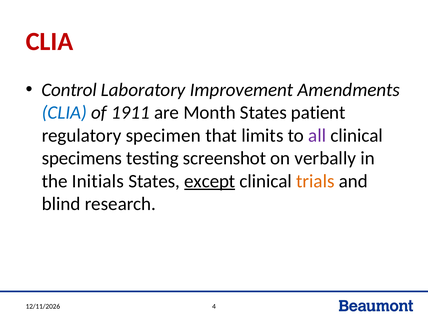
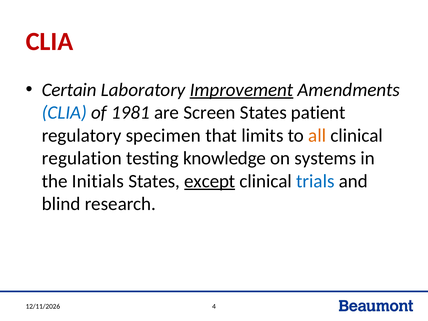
Control: Control -> Certain (69, 90)
Improvement underline: none -> present (242, 90)
1911: 1911 -> 1981 (130, 113)
Month: Month -> Screen (210, 113)
all colour: purple -> orange (317, 135)
specimens: specimens -> regulation (82, 158)
screenshot: screenshot -> knowledge (225, 158)
verbally: verbally -> systems (325, 158)
trials colour: orange -> blue (315, 181)
